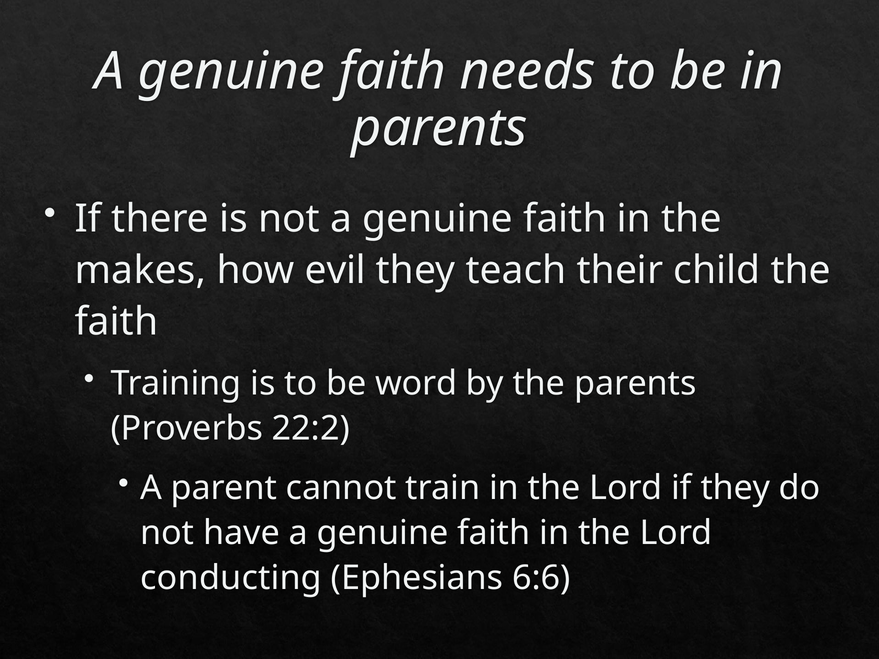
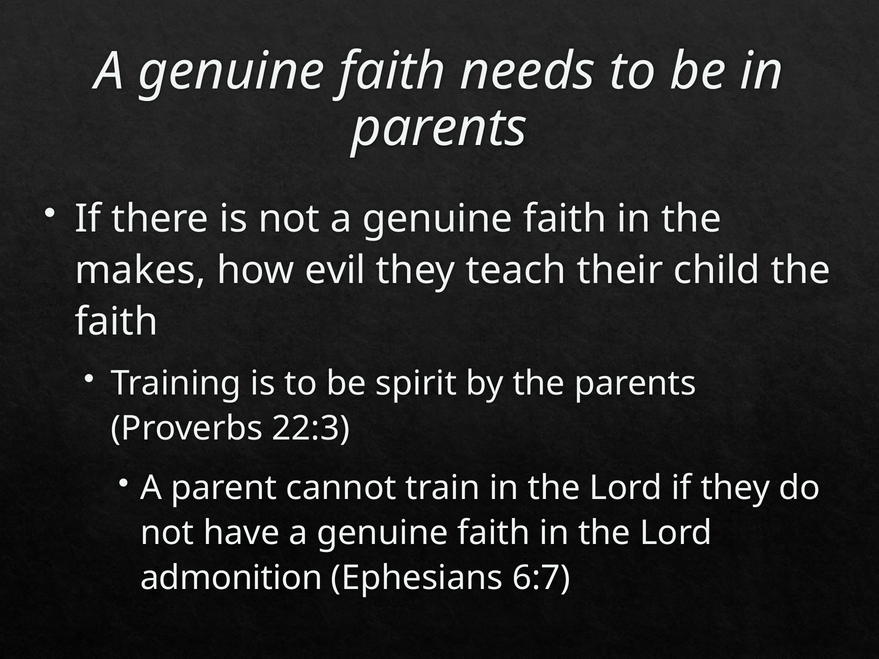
word: word -> spirit (416, 384)
22:2: 22:2 -> 22:3 (311, 429)
conducting: conducting -> admonition (231, 578)
6:6: 6:6 -> 6:7 (541, 578)
